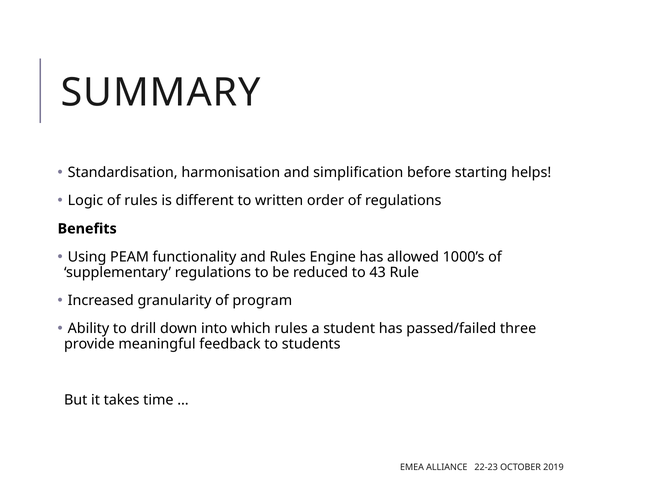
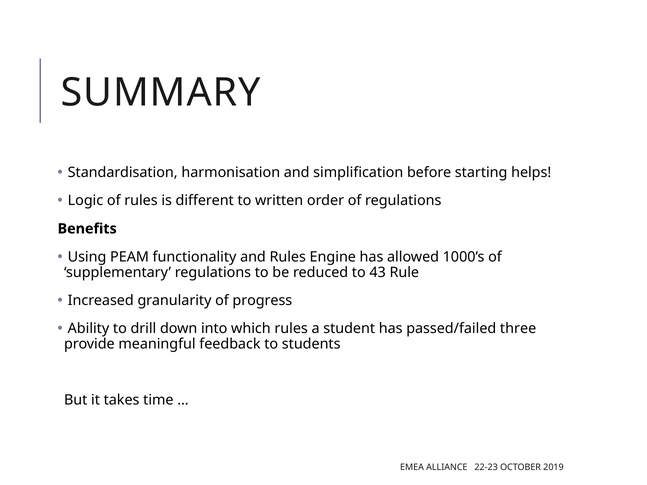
program: program -> progress (262, 301)
